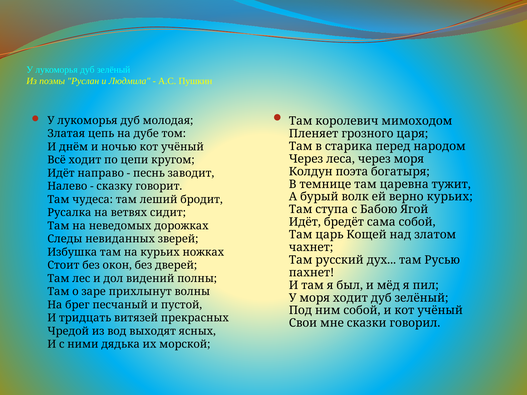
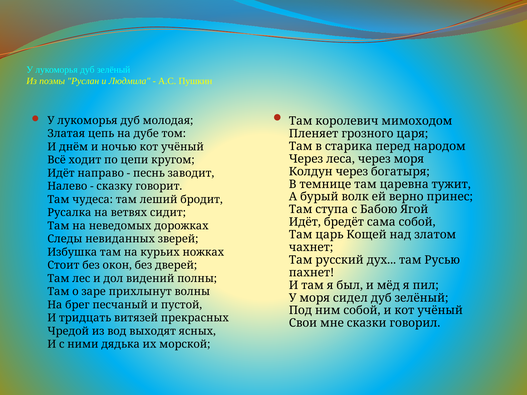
Колдун поэта: поэта -> через (352, 172)
верно курьих: курьих -> принес (450, 197)
моря ходит: ходит -> сидел (350, 298)
